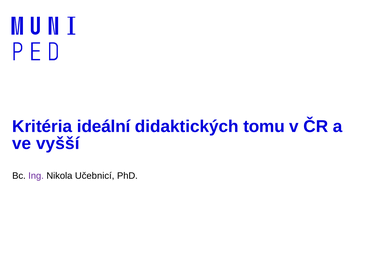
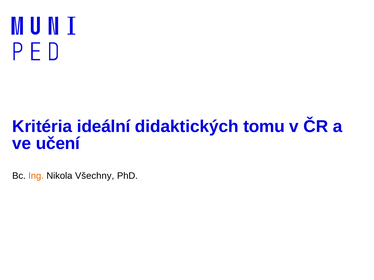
vyšší: vyšší -> učení (58, 144)
Ing colour: purple -> orange (36, 176)
Učebnicí: Učebnicí -> Všechny (95, 176)
